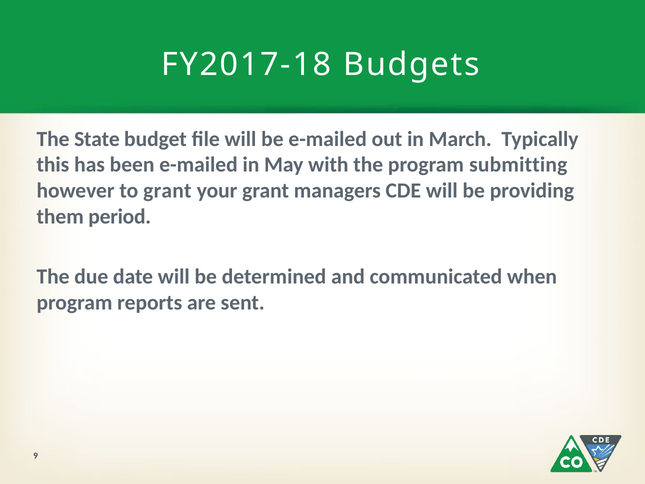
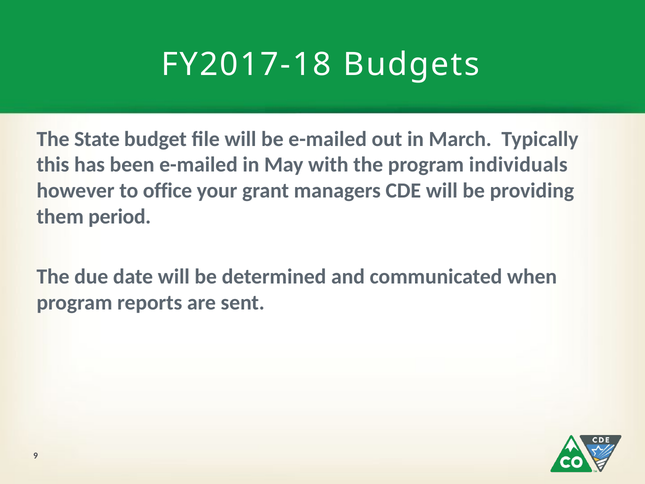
submitting: submitting -> individuals (518, 165)
to grant: grant -> office (168, 190)
